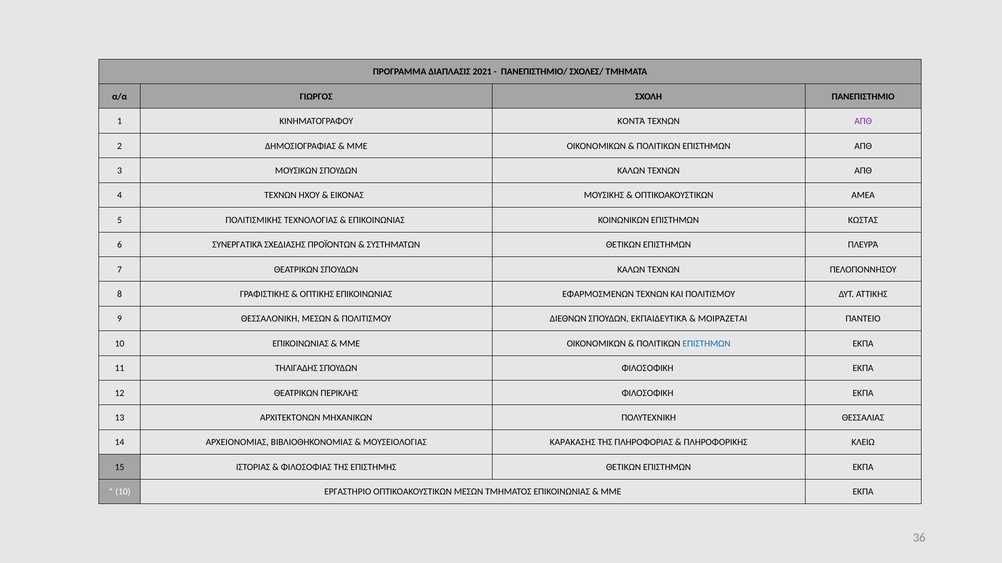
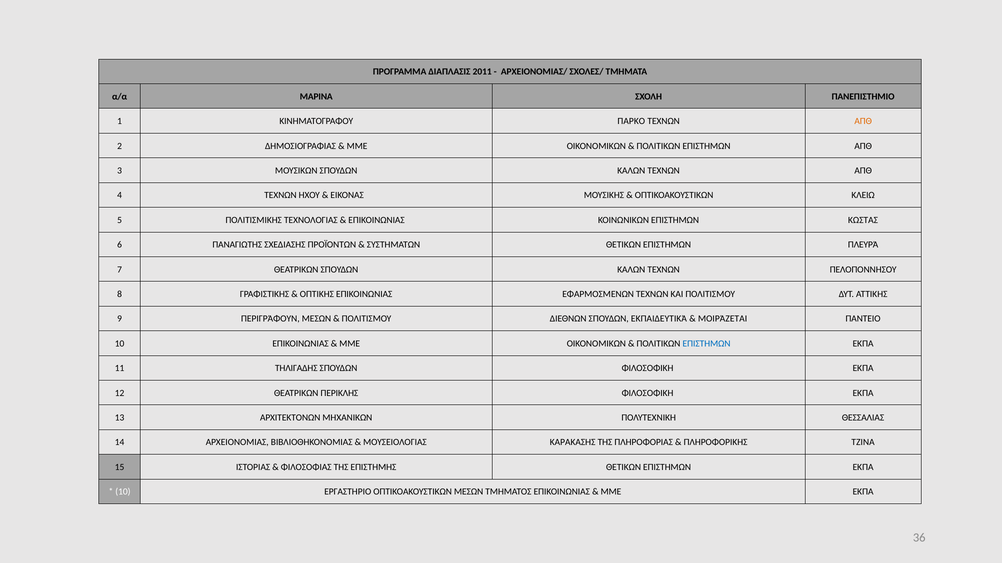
2021: 2021 -> 2011 (482, 72)
ΠΑΝΕΠΙΣΤΗΜΙΟ/: ΠΑΝΕΠΙΣΤΗΜΙΟ/ -> ΑΡΧΕΙΟΝΟΜΙΑΣ/ (534, 72)
ΓΙΩΡΓΟΣ: ΓΙΩΡΓΟΣ -> ΜΑΡΙΝΑ (316, 97)
ΚΟΝΤΆ: ΚΟΝΤΆ -> ΠΑΡΚΟ (631, 121)
ΑΠΘ colour: purple -> orange (863, 121)
ΑΜΕΑ: ΑΜΕΑ -> ΚΛΕΙΩ (863, 196)
ΣΥΝΕΡΓΑΤΙΚΆ: ΣΥΝΕΡΓΑΤΙΚΆ -> ΠΑΝΑΓΙΩΤΗΣ (237, 245)
ΘΕΣΣΑΛΟΝΙΚΗ: ΘΕΣΣΑΛΟΝΙΚΗ -> ΠΕΡΙΓΡΆΦΟΥΝ (270, 319)
ΚΛΕΙΩ: ΚΛΕΙΩ -> ΤΖΙΝΑ (863, 443)
